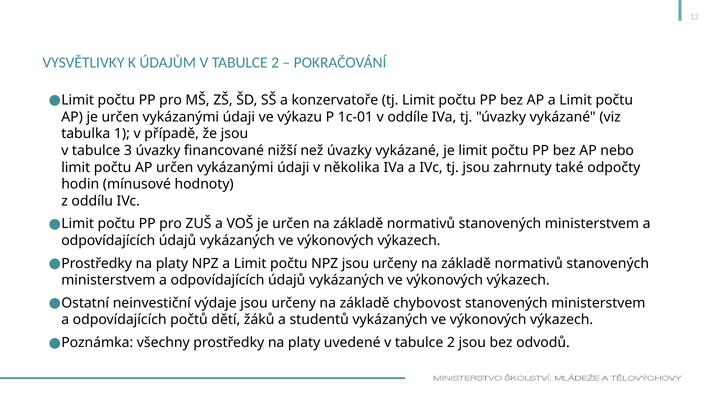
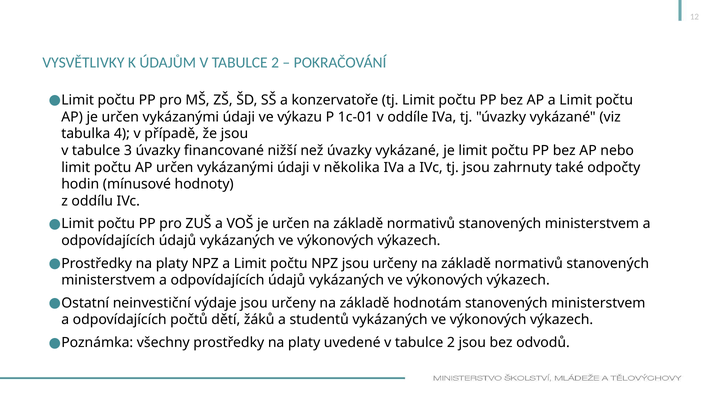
1: 1 -> 4 (122, 134)
chybovost: chybovost -> hodnotám (427, 303)
